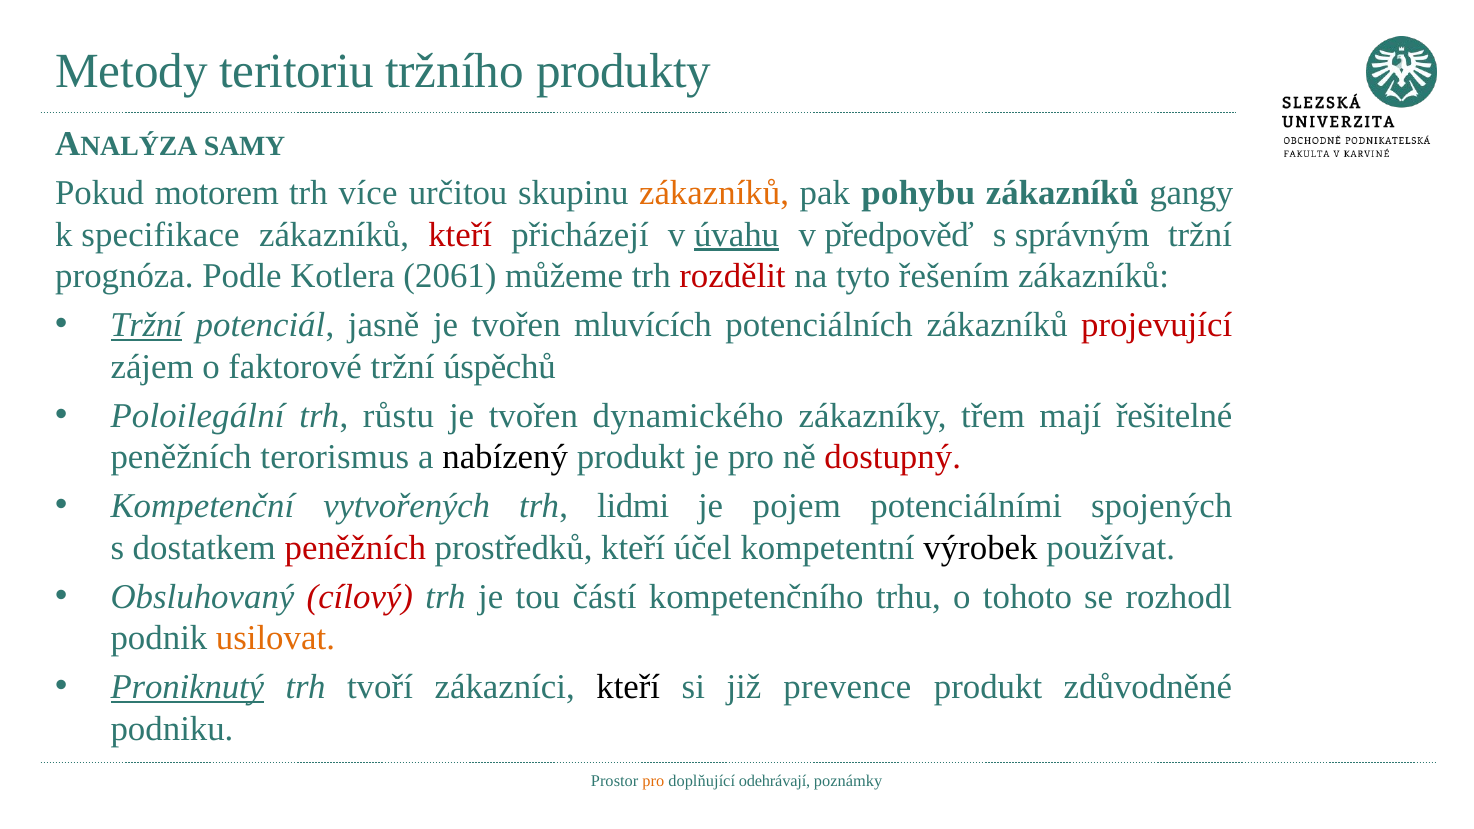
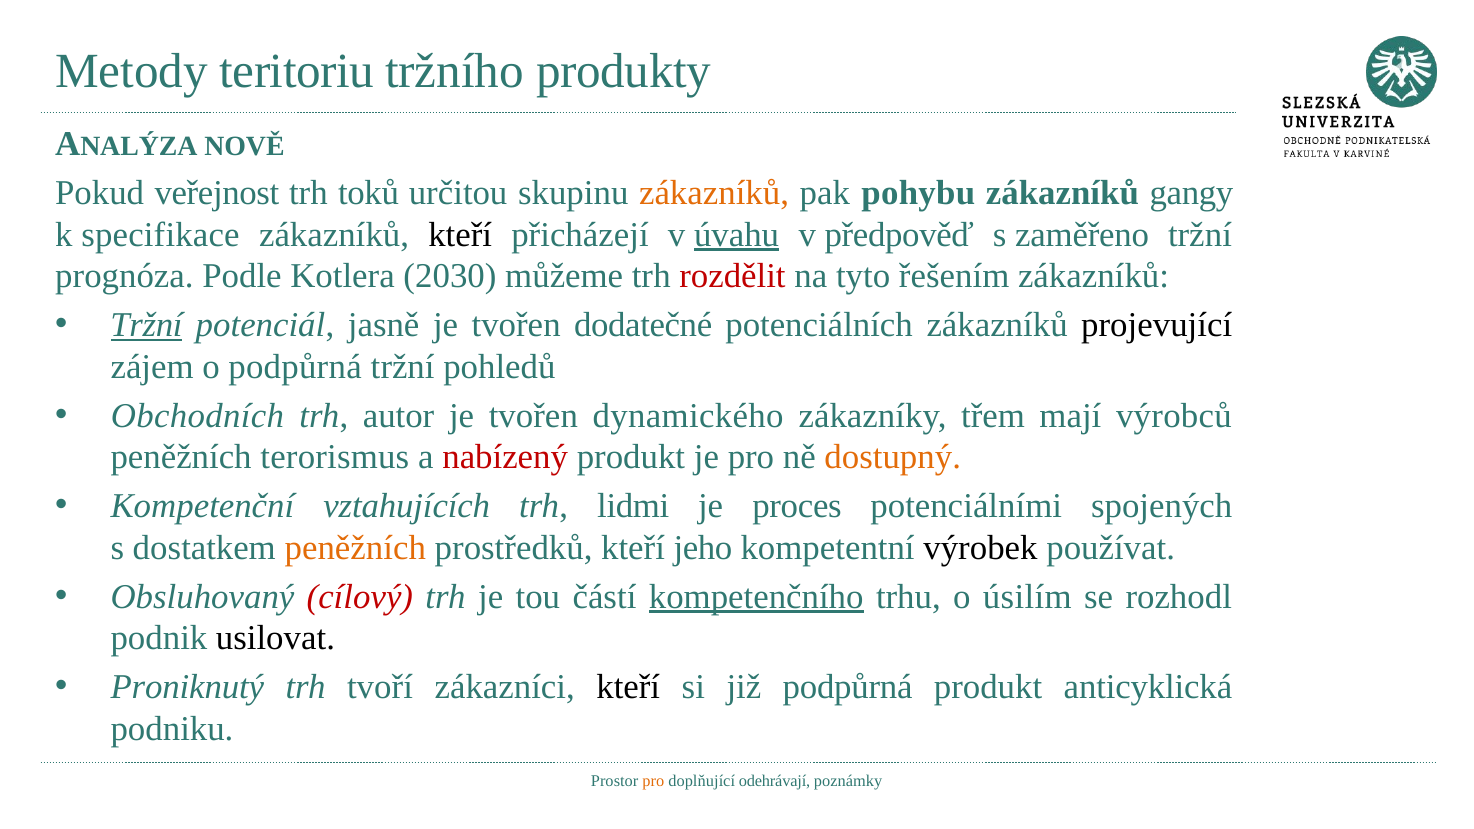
SAMY: SAMY -> NOVĚ (244, 146)
motorem: motorem -> veřejnost (217, 193)
více: více -> toků (369, 193)
kteří colour: red -> black (460, 235)
správným: správným -> zaměřeno (1082, 235)
2061: 2061 -> 2030 (450, 276)
mluvících: mluvících -> dodatečné (643, 325)
projevující colour: red -> black (1157, 325)
o faktorové: faktorové -> podpůrná (295, 367)
úspěchů: úspěchů -> pohledů (499, 367)
Poloilegální: Poloilegální -> Obchodních (197, 416)
růstu: růstu -> autor (399, 416)
řešitelné: řešitelné -> výrobců (1174, 416)
nabízený colour: black -> red (505, 457)
dostupný colour: red -> orange (893, 457)
vytvořených: vytvořených -> vztahujících (407, 506)
pojem: pojem -> proces (797, 506)
peněžních colour: red -> orange (355, 548)
účel: účel -> jeho (703, 548)
kompetenčního underline: none -> present (756, 597)
tohoto: tohoto -> úsilím (1027, 597)
usilovat colour: orange -> black (275, 638)
Proniknutý underline: present -> none (187, 687)
již prevence: prevence -> podpůrná (848, 687)
zdůvodněné: zdůvodněné -> anticyklická (1148, 687)
